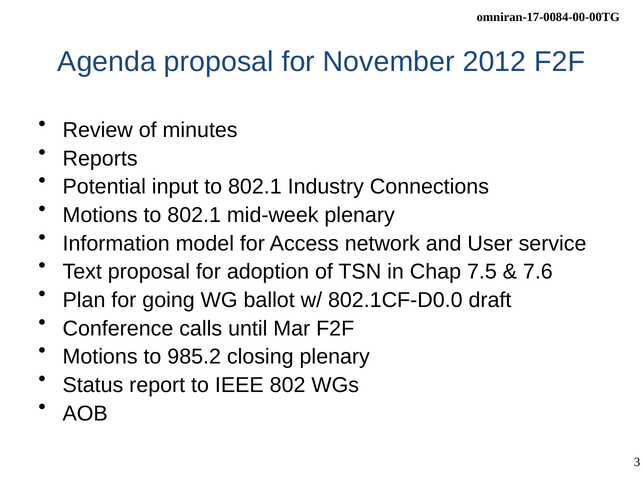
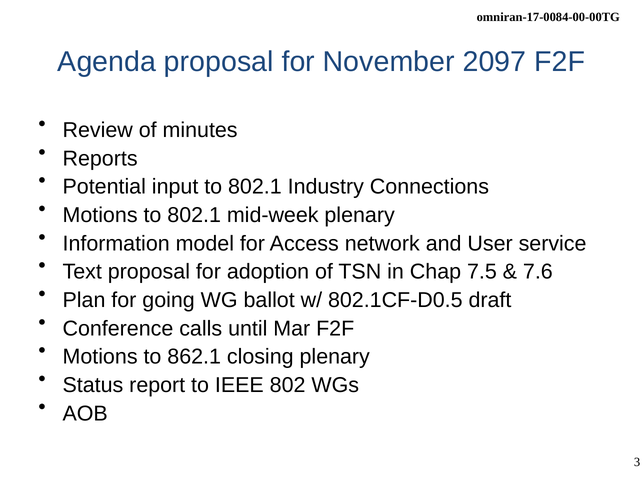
2012: 2012 -> 2097 (494, 61)
802.1CF-D0.0: 802.1CF-D0.0 -> 802.1CF-D0.5 (395, 300)
985.2: 985.2 -> 862.1 (194, 356)
